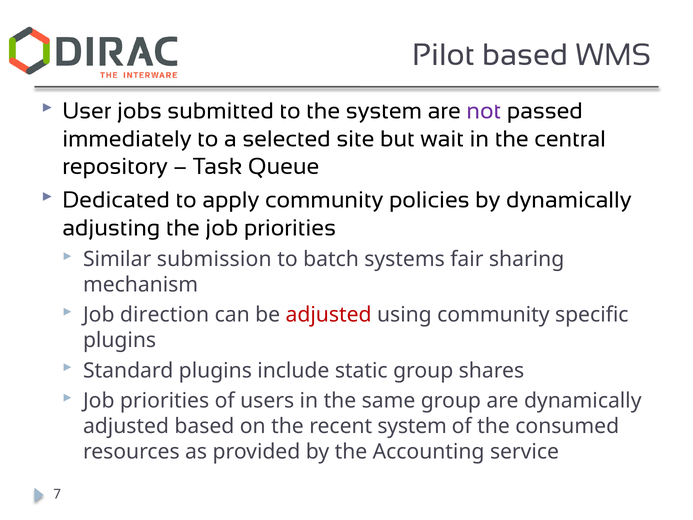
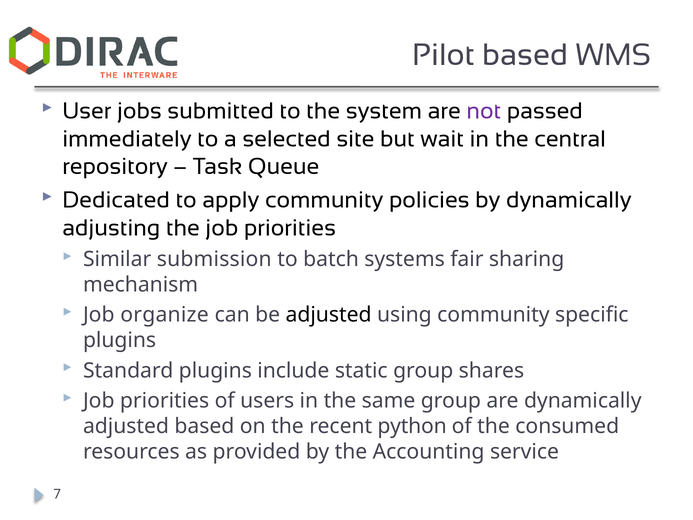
direction: direction -> organize (165, 315)
adjusted colour: red -> black (329, 315)
recent system: system -> python (412, 426)
